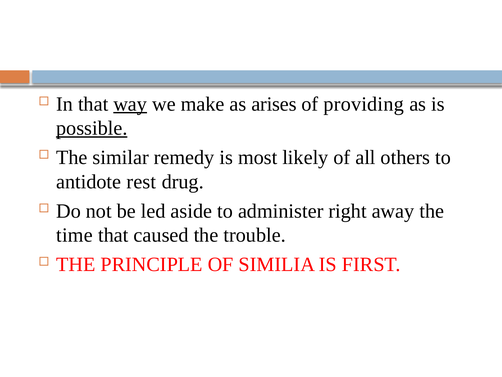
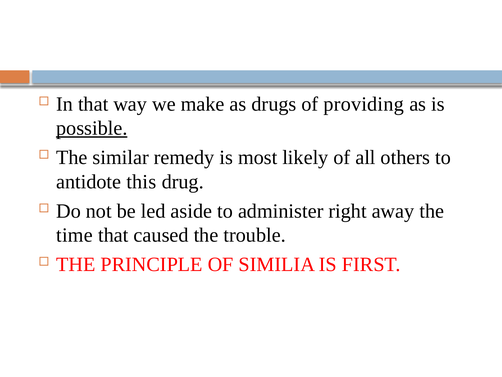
way underline: present -> none (130, 104)
arises: arises -> drugs (274, 104)
rest: rest -> this (141, 182)
